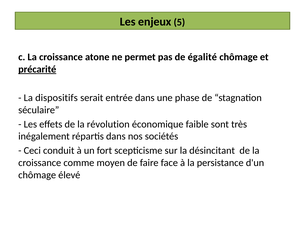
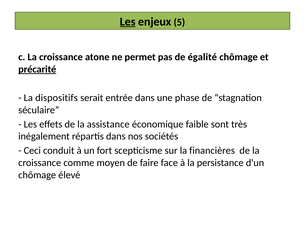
Les underline: none -> present (128, 22)
révolution: révolution -> assistance (108, 124)
désincitant: désincitant -> financières (212, 150)
